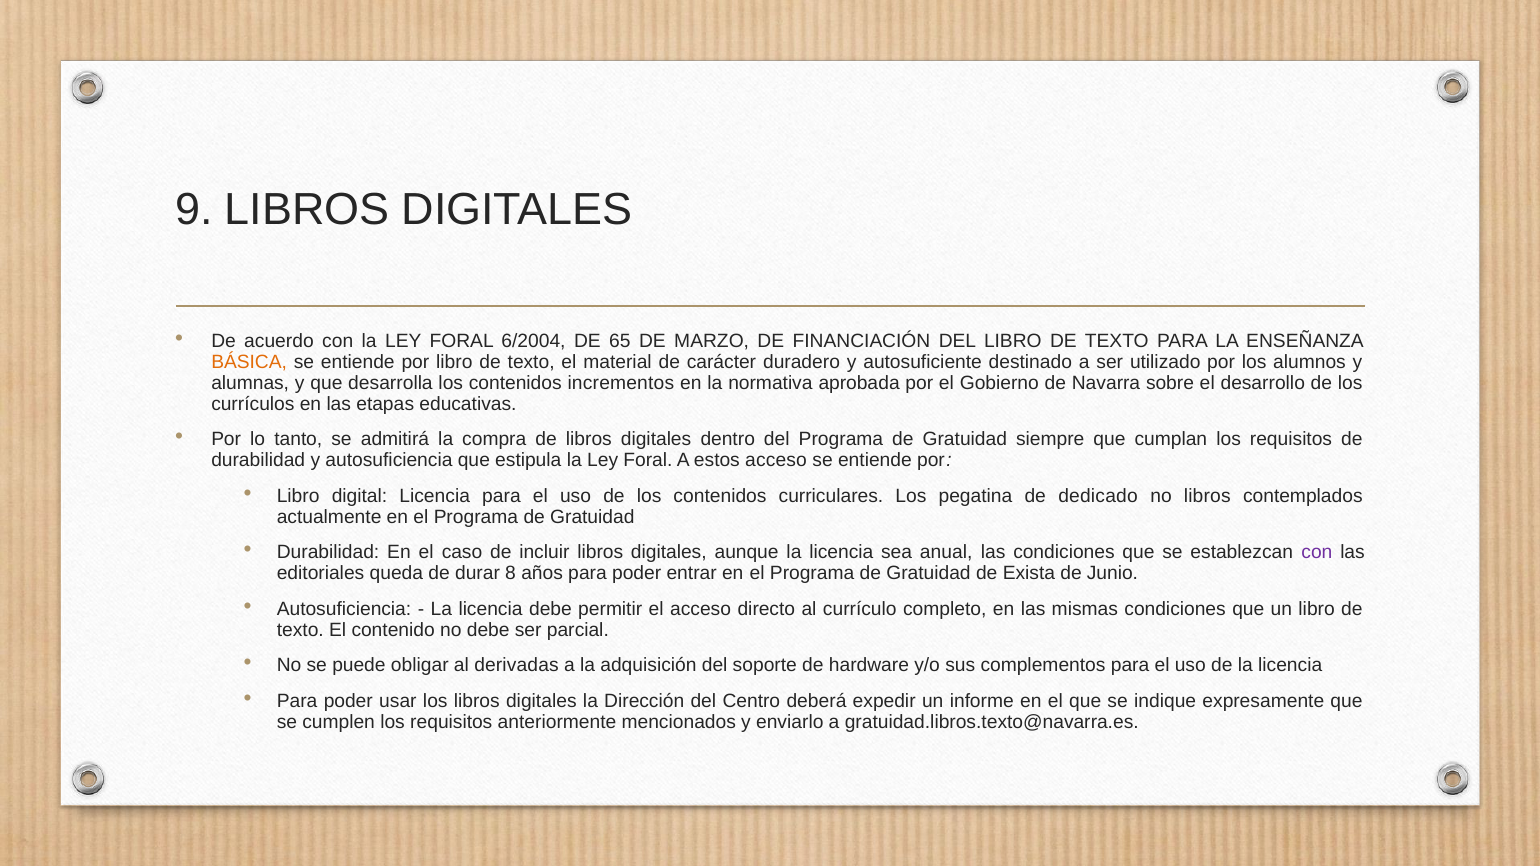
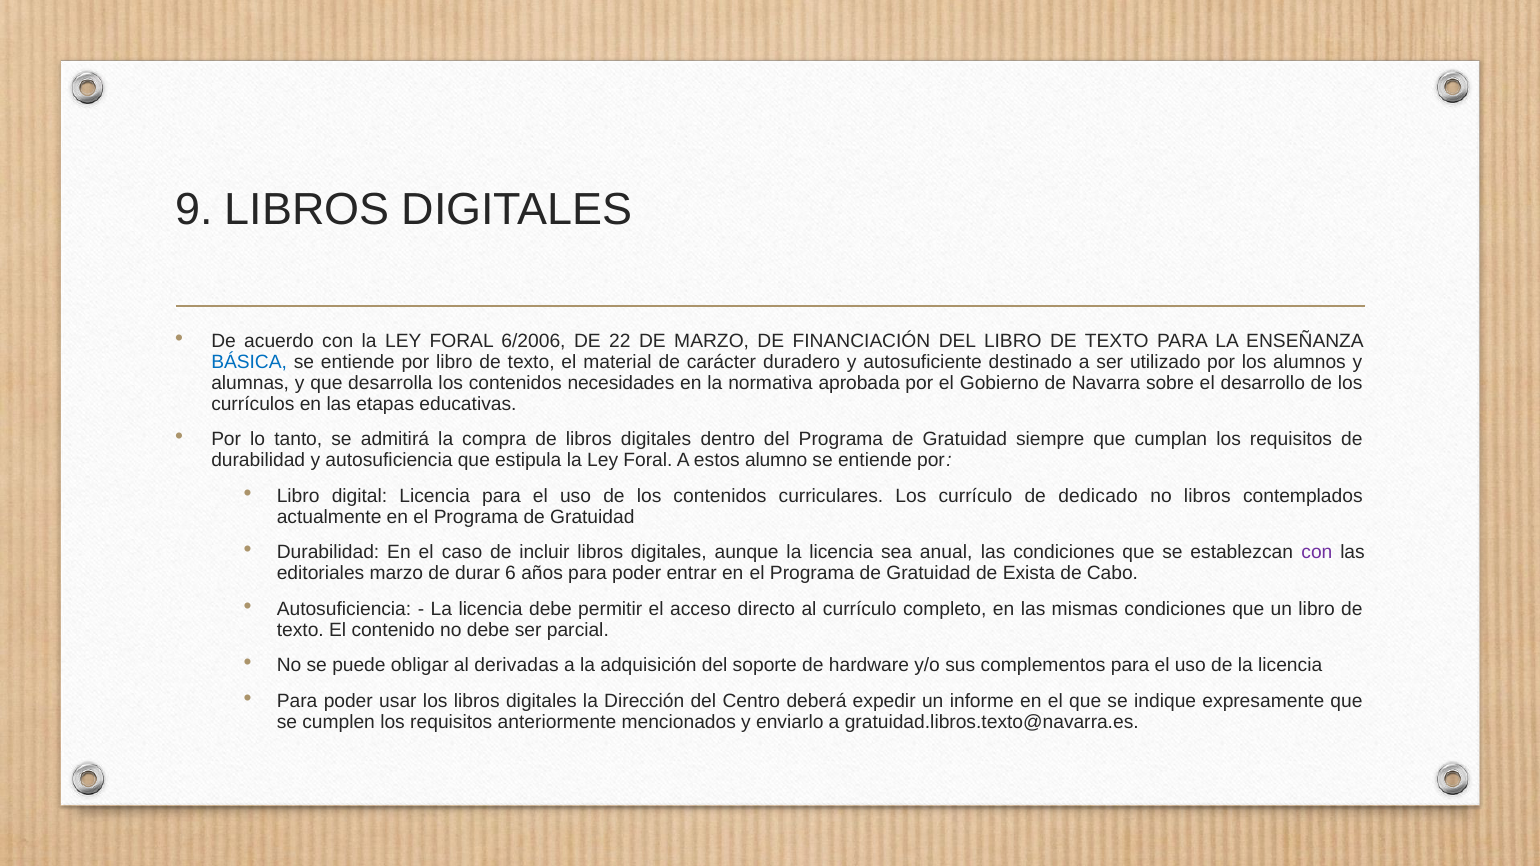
6/2004: 6/2004 -> 6/2006 (533, 342)
65: 65 -> 22 (620, 342)
BÁSICA colour: orange -> blue (249, 362)
incrementos: incrementos -> necesidades (621, 383)
estos acceso: acceso -> alumno (776, 461)
Los pegatina: pegatina -> currículo (975, 496)
editoriales queda: queda -> marzo (396, 574)
8: 8 -> 6 (511, 574)
Junio: Junio -> Cabo (1112, 574)
